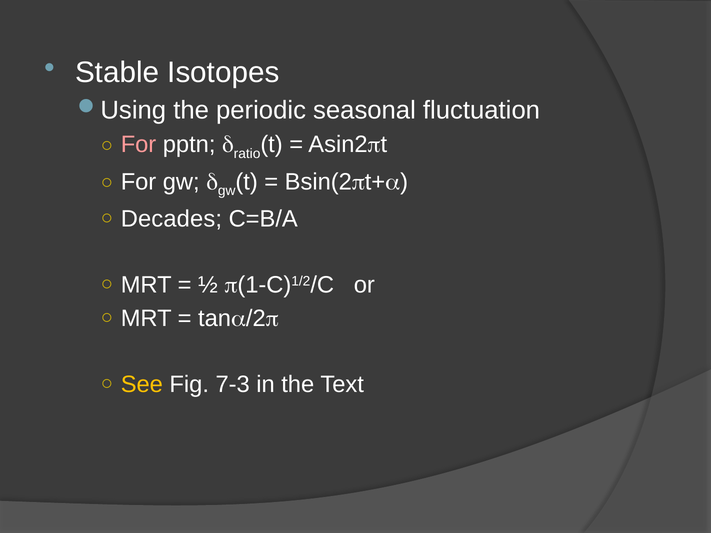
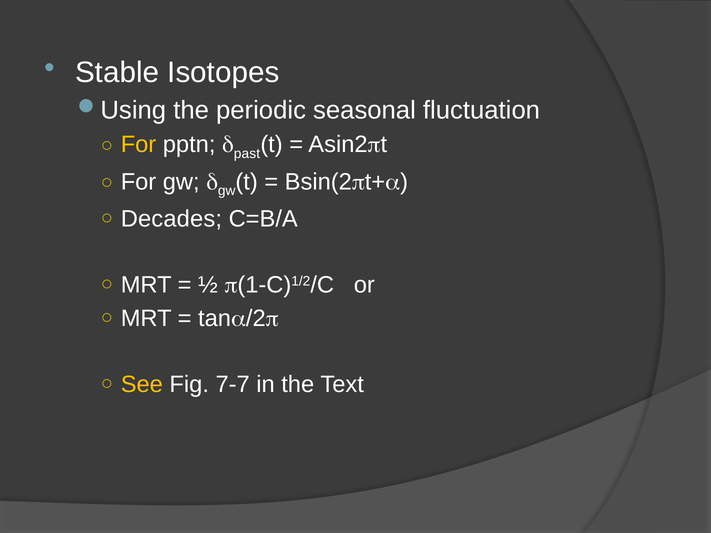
For colour: pink -> yellow (139, 145)
ratio: ratio -> past (247, 154)
7-3: 7-3 -> 7-7 (233, 385)
